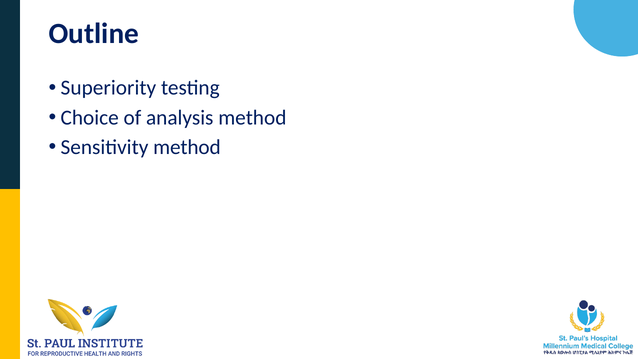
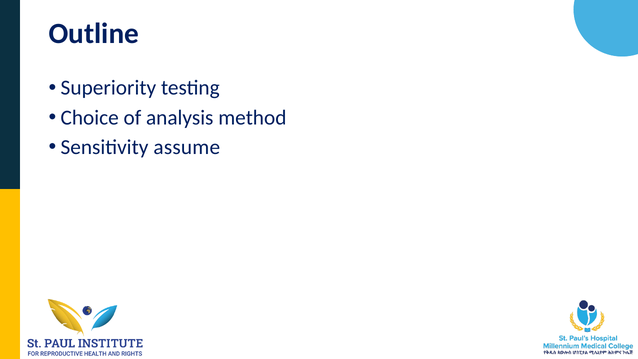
Sensitivity method: method -> assume (187, 147)
